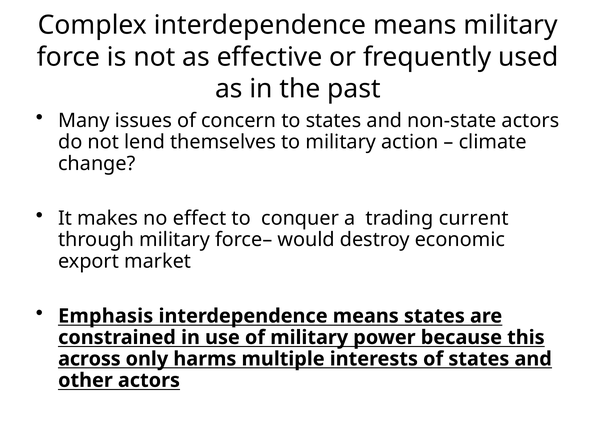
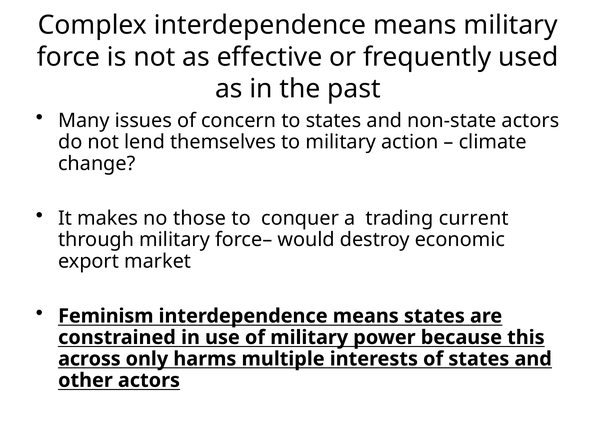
effect: effect -> those (200, 218)
Emphasis: Emphasis -> Feminism (106, 316)
